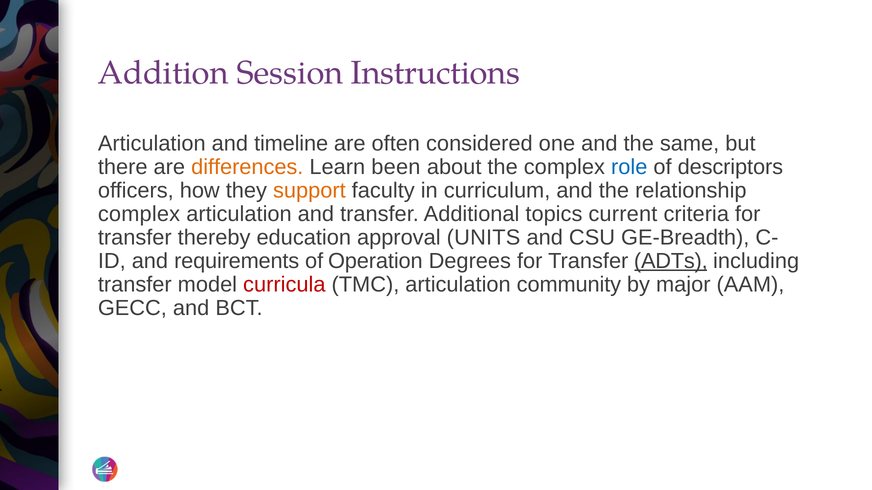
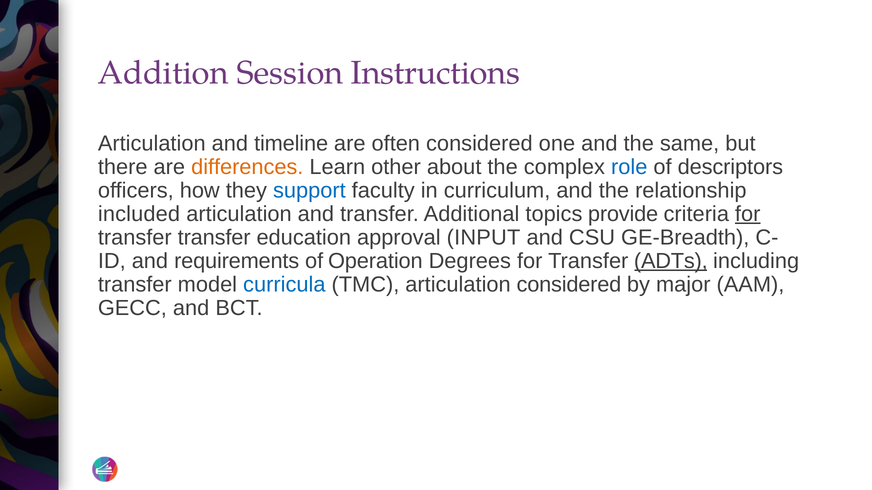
been: been -> other (396, 167)
support colour: orange -> blue (309, 191)
complex: complex -> included (139, 214)
current: current -> provide (623, 214)
for underline: none -> present (748, 214)
transfer thereby: thereby -> transfer (214, 238)
UNITS: UNITS -> INPUT (484, 238)
curricula colour: red -> blue (284, 285)
articulation community: community -> considered (569, 285)
